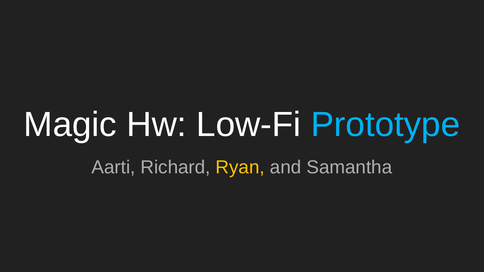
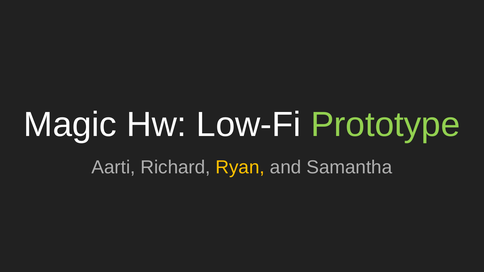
Prototype colour: light blue -> light green (385, 125)
